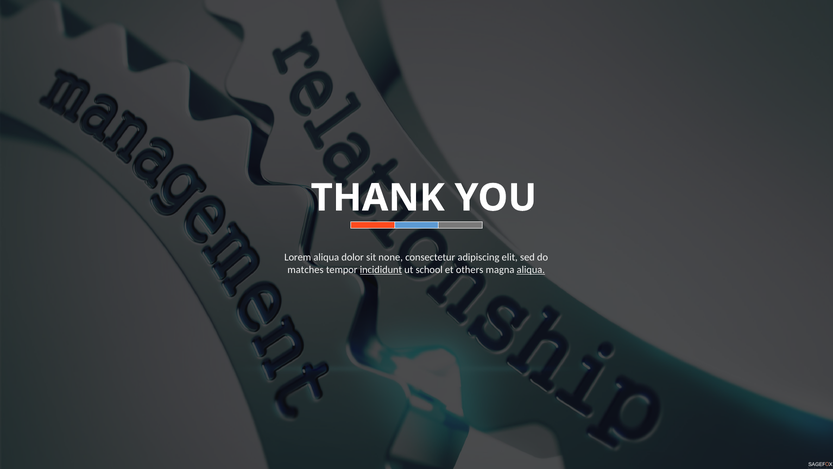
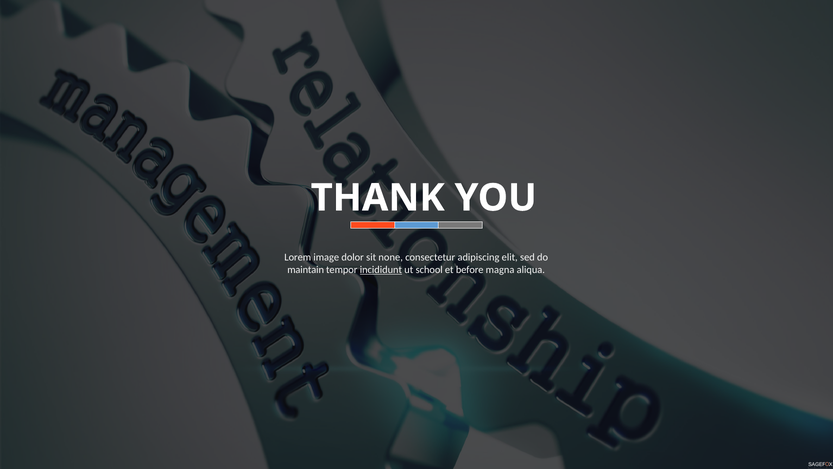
Lorem aliqua: aliqua -> image (326, 257)
matches: matches -> maintain (306, 270)
others: others -> before (470, 270)
aliqua underline: present -> none (531, 270)
